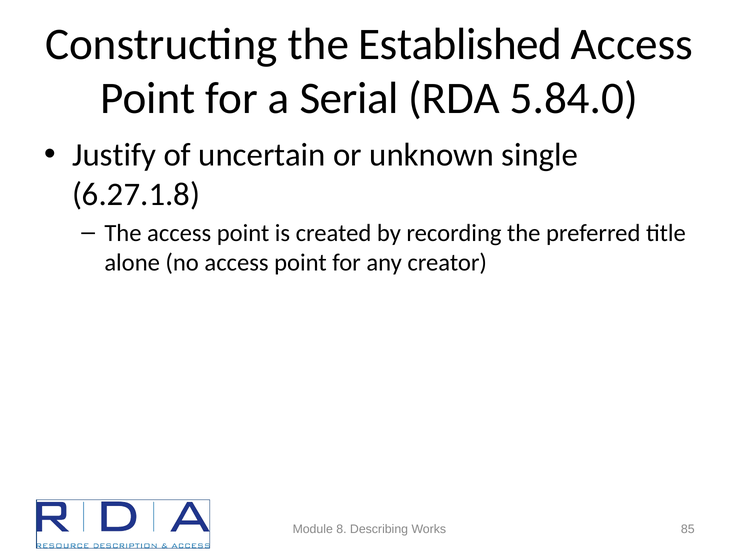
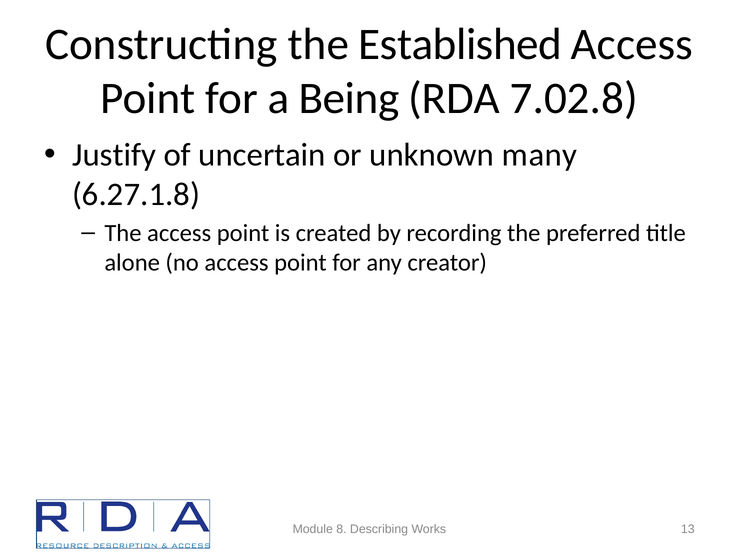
Serial: Serial -> Being (349, 99)
5.84.0: 5.84.0 -> 7.02.8 (574, 99)
single: single -> many (539, 155)
85: 85 -> 13 (688, 529)
